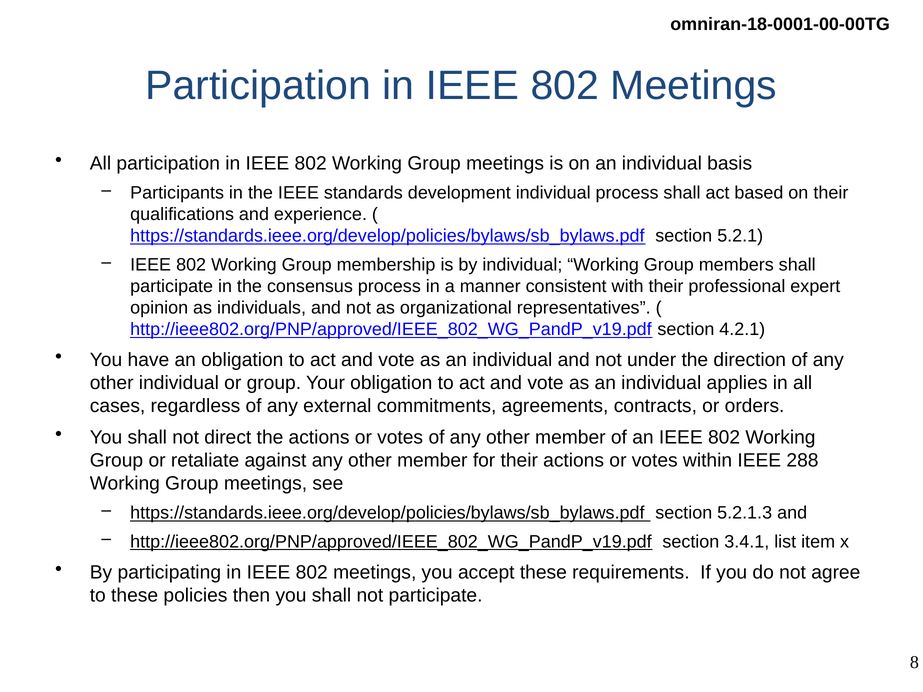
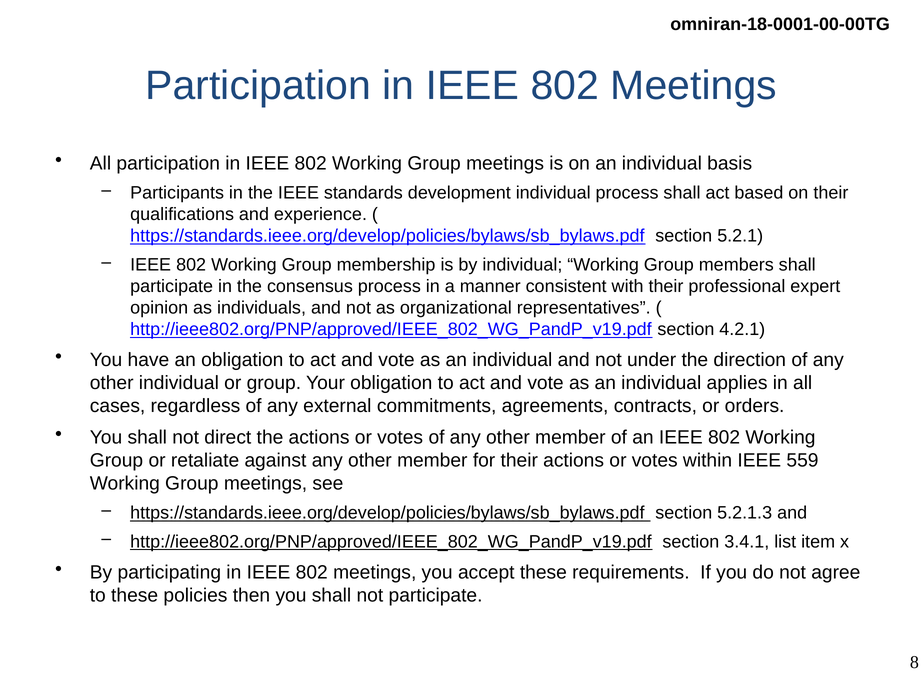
288: 288 -> 559 (802, 461)
